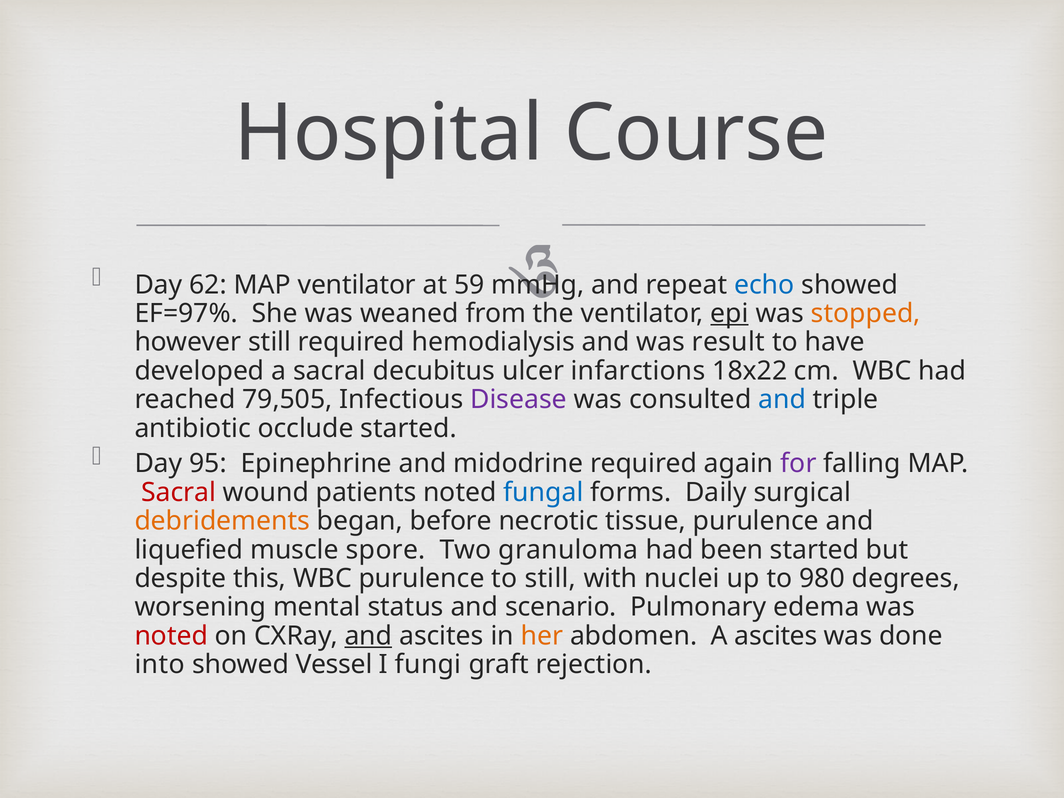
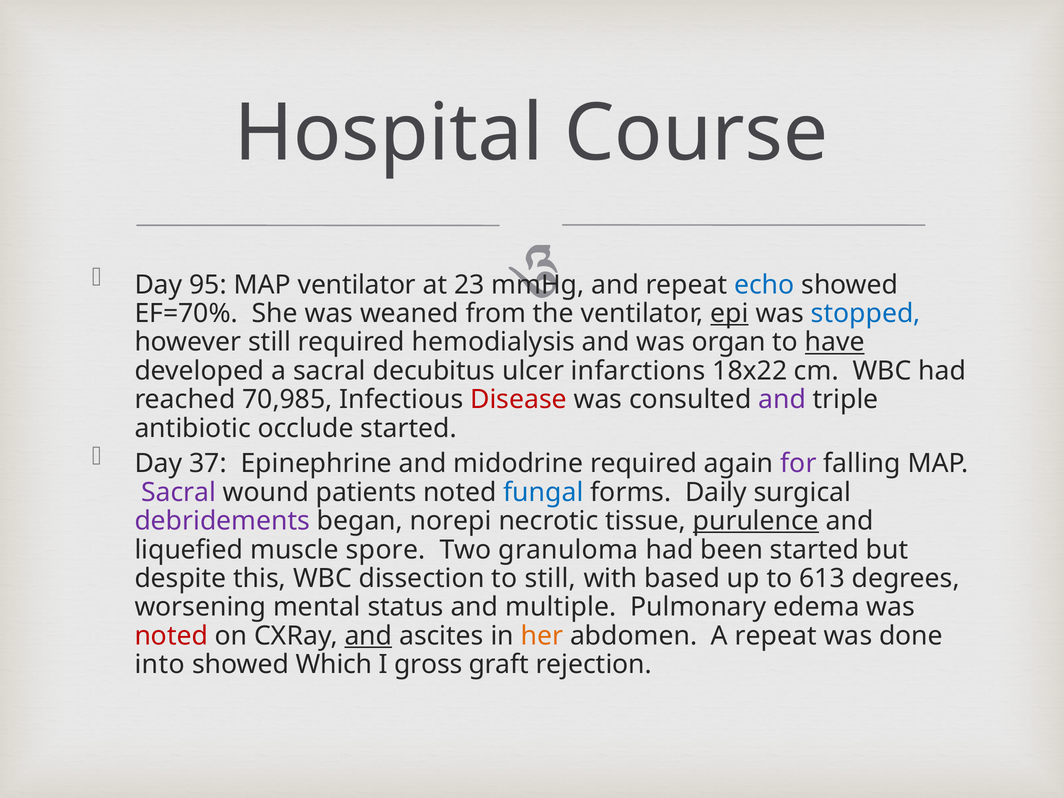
62: 62 -> 95 (208, 285)
59: 59 -> 23 (469, 285)
EF=97%: EF=97% -> EF=70% (186, 313)
stopped colour: orange -> blue (866, 313)
result: result -> organ (729, 342)
have underline: none -> present (835, 342)
79,505: 79,505 -> 70,985 (287, 400)
Disease colour: purple -> red (519, 400)
and colour: blue -> purple (782, 400)
95: 95 -> 37 (208, 464)
Sacral colour: red -> purple (179, 492)
debridements colour: orange -> purple (222, 521)
before: before -> norepi (451, 521)
purulence underline: none -> present (756, 521)
WBC purulence: purulence -> dissection (422, 578)
nuclei: nuclei -> based (682, 578)
980: 980 -> 613 (822, 578)
scenario: scenario -> multiple (561, 607)
A ascites: ascites -> repeat (776, 636)
Vessel: Vessel -> Which (334, 665)
fungi: fungi -> gross (428, 665)
